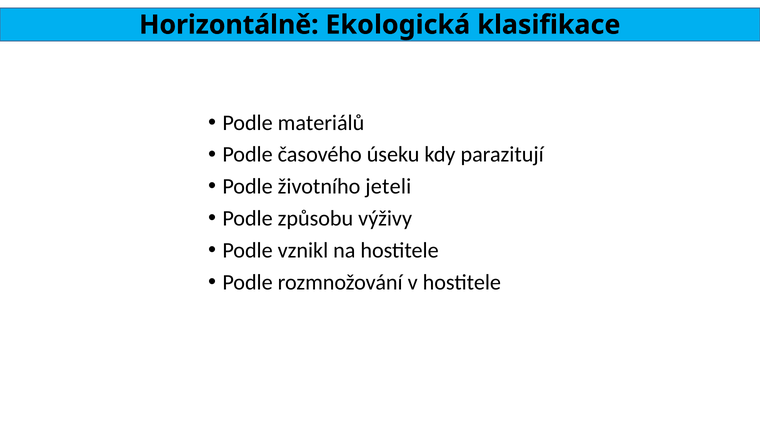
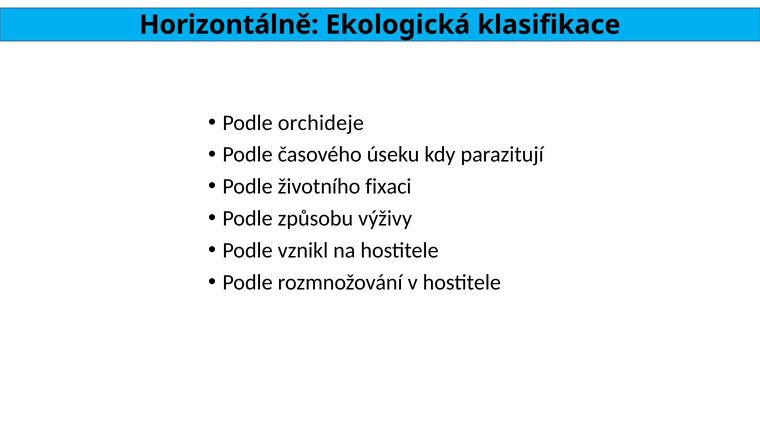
materiálů: materiálů -> orchideje (321, 123)
jeteli: jeteli -> fixaci (388, 186)
